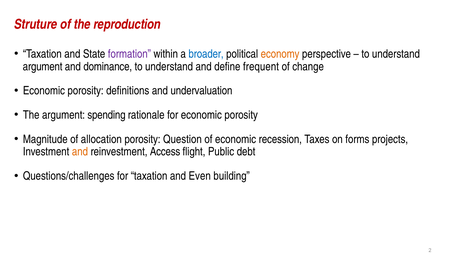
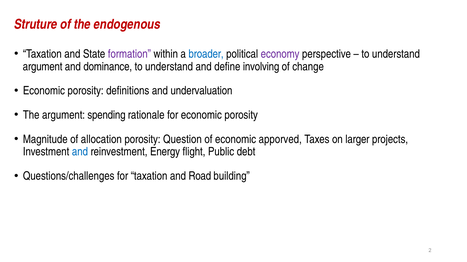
reproduction: reproduction -> endogenous (127, 24)
economy colour: orange -> purple (280, 54)
frequent: frequent -> involving (261, 67)
recession: recession -> apporved (280, 140)
forms: forms -> larger (357, 140)
and colour: orange -> blue (80, 152)
Access: Access -> Energy (165, 152)
Even: Even -> Road (200, 176)
